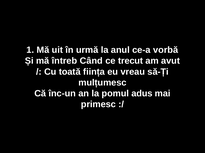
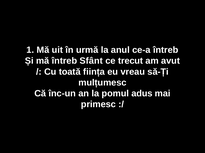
ce-a vorbă: vorbă -> întreb (166, 50)
Când: Când -> Sfânt (91, 61)
